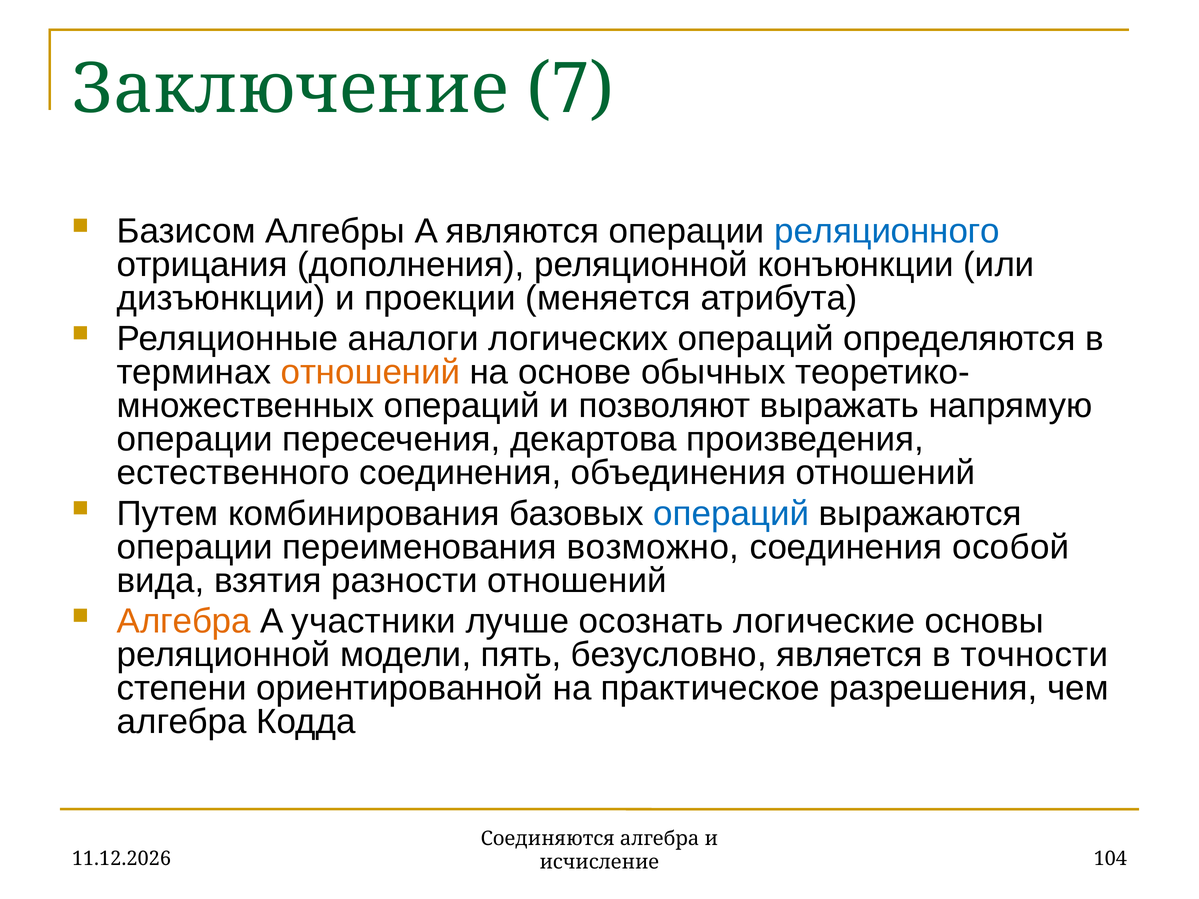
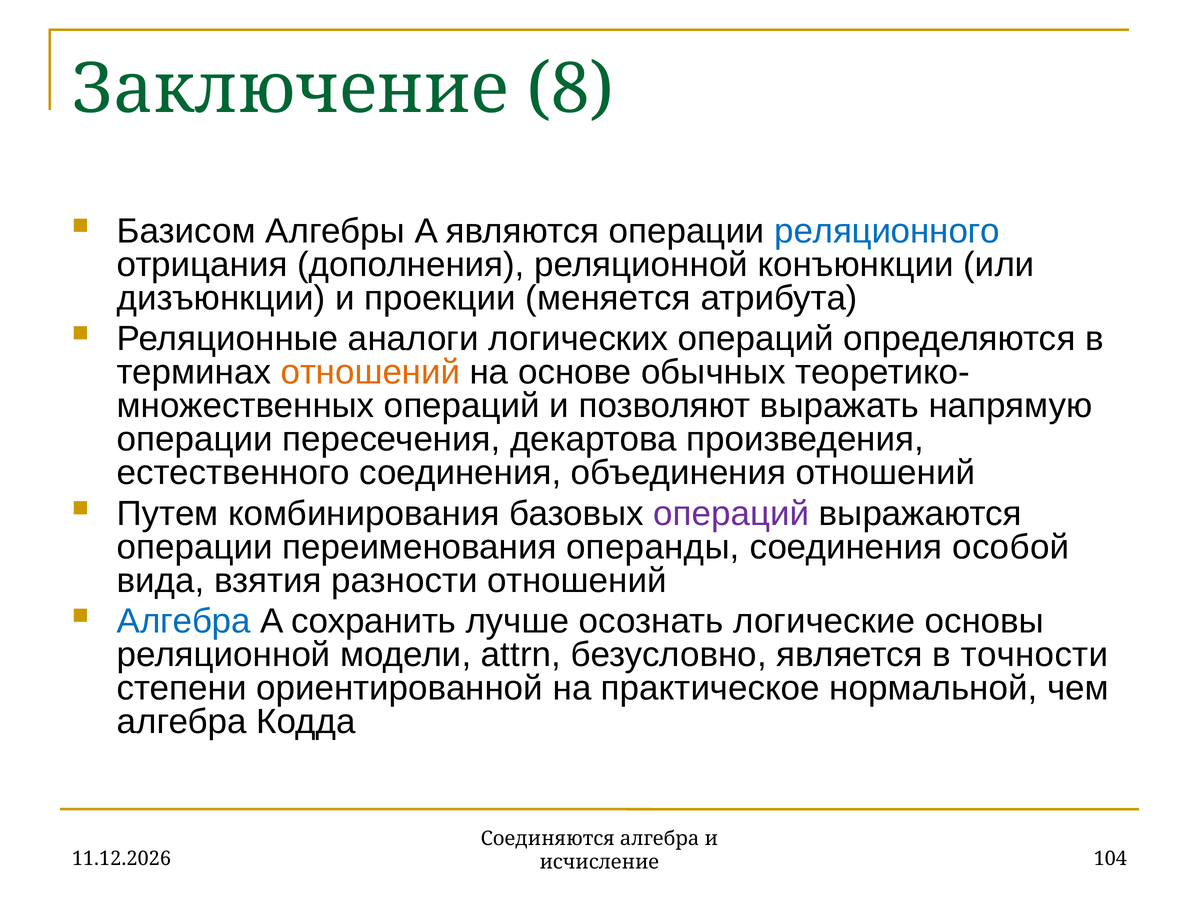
7: 7 -> 8 (570, 89)
операций colour: blue -> purple (731, 514)
возможно: возможно -> операнды (653, 547)
Алгебра colour: orange -> blue (184, 621)
участники: участники -> сохранить (374, 621)
пять: пять -> attrn (521, 655)
разрешения: разрешения -> нормальной (933, 688)
